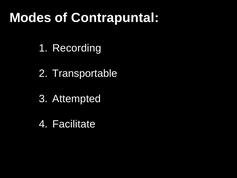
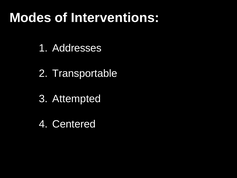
Contrapuntal: Contrapuntal -> Interventions (115, 18)
Recording: Recording -> Addresses (77, 48)
Facilitate: Facilitate -> Centered (74, 124)
